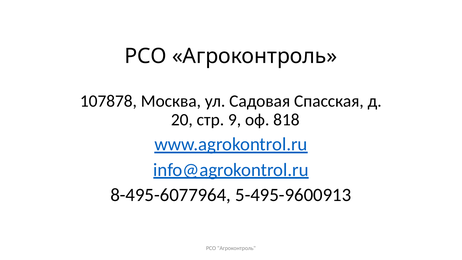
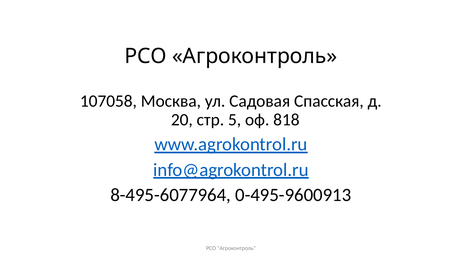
107878: 107878 -> 107058 (108, 101)
9: 9 -> 5 (235, 120)
5-495-9600913: 5-495-9600913 -> 0-495-9600913 (293, 195)
